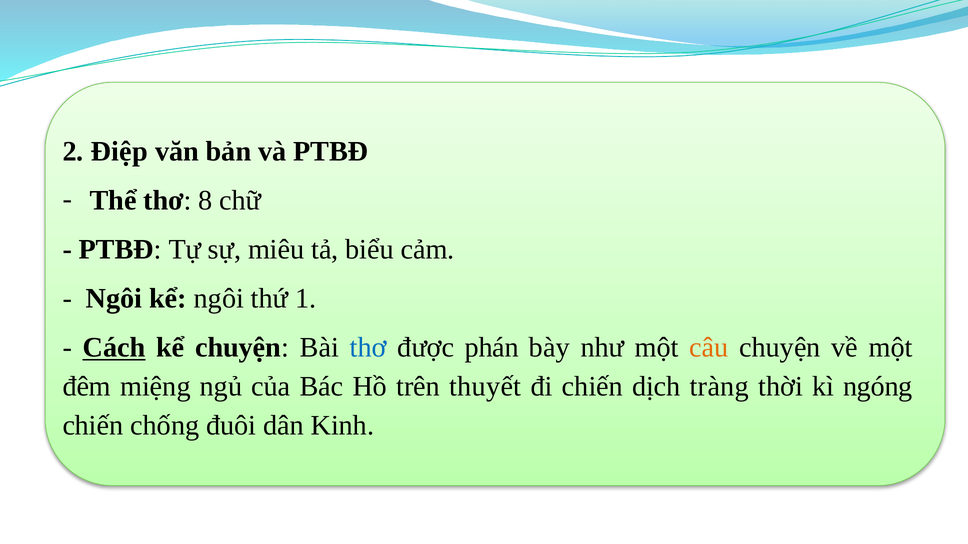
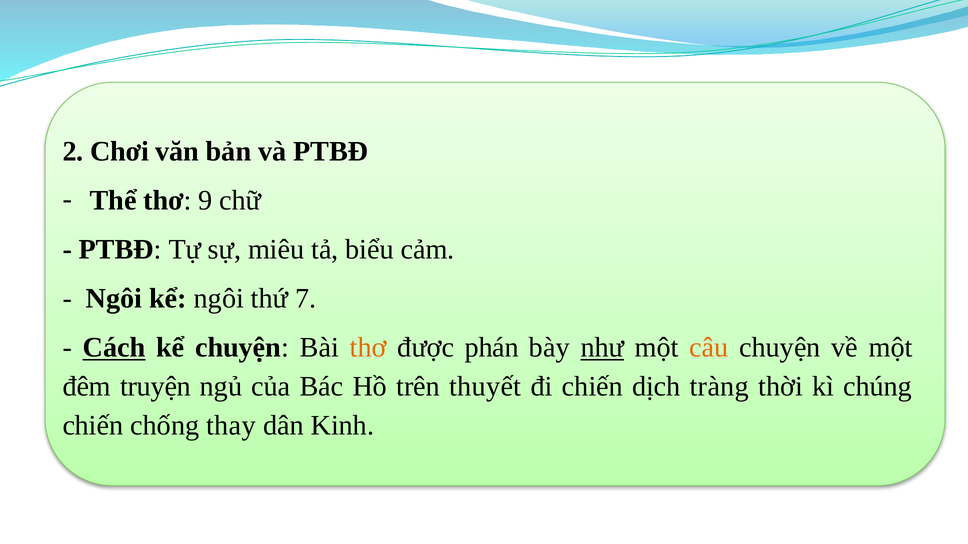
Điệp: Điệp -> Chơi (120, 152)
8: 8 -> 9 (205, 201)
1: 1 -> 7 (306, 299)
thơ colour: blue -> orange (368, 348)
như underline: none -> present (602, 348)
miệng: miệng -> truyện (156, 387)
ngóng: ngóng -> chúng (878, 387)
đuôi: đuôi -> thay (231, 426)
